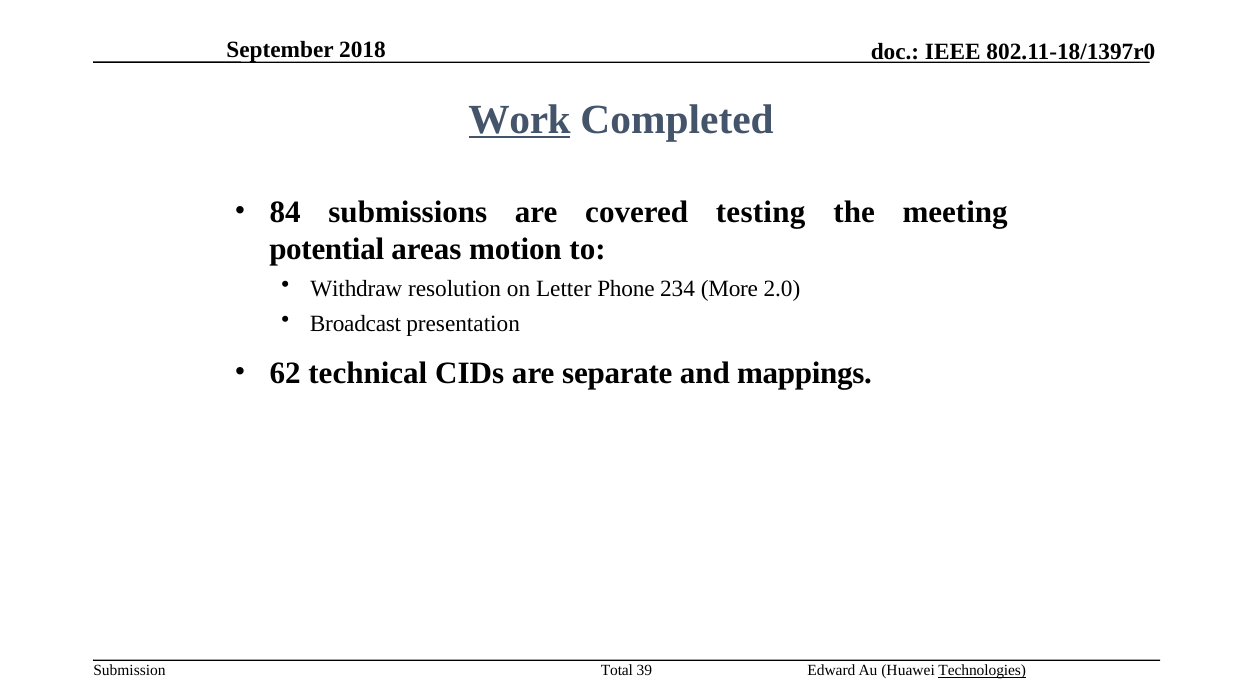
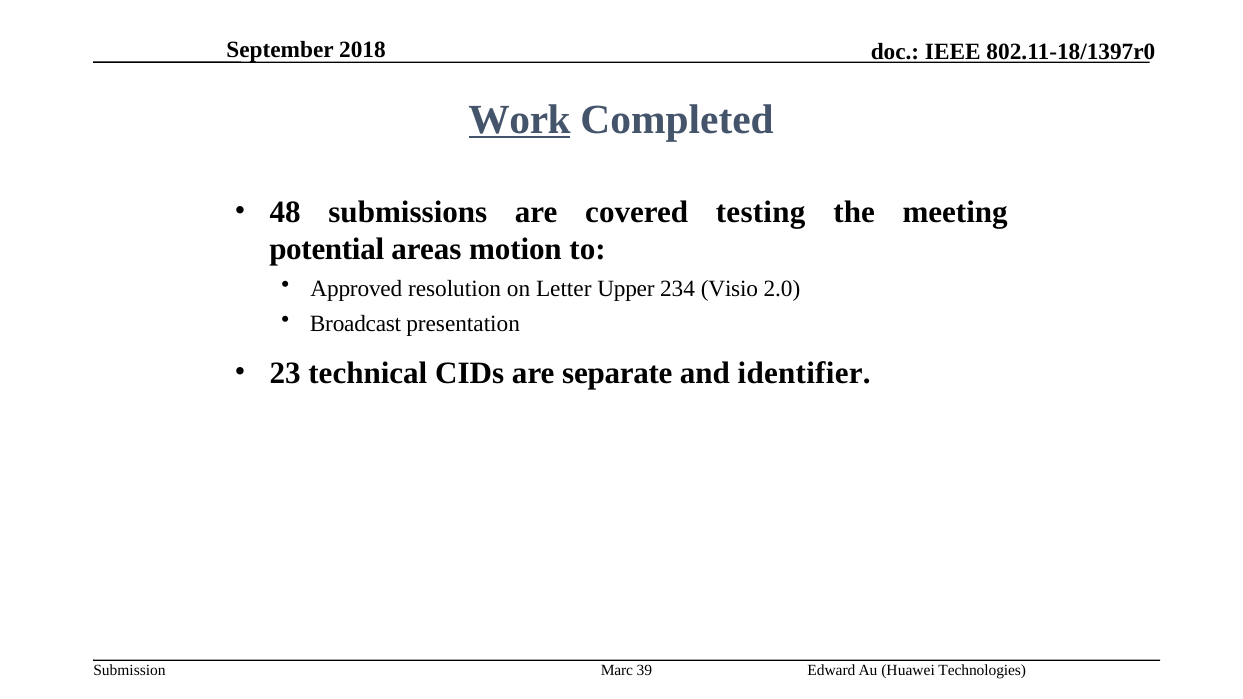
84: 84 -> 48 (285, 212)
Withdraw: Withdraw -> Approved (356, 289)
Phone: Phone -> Upper (626, 289)
More: More -> Visio (729, 289)
62: 62 -> 23 (285, 373)
mappings: mappings -> identifier (804, 373)
Total: Total -> Marc (617, 671)
Technologies underline: present -> none (982, 671)
